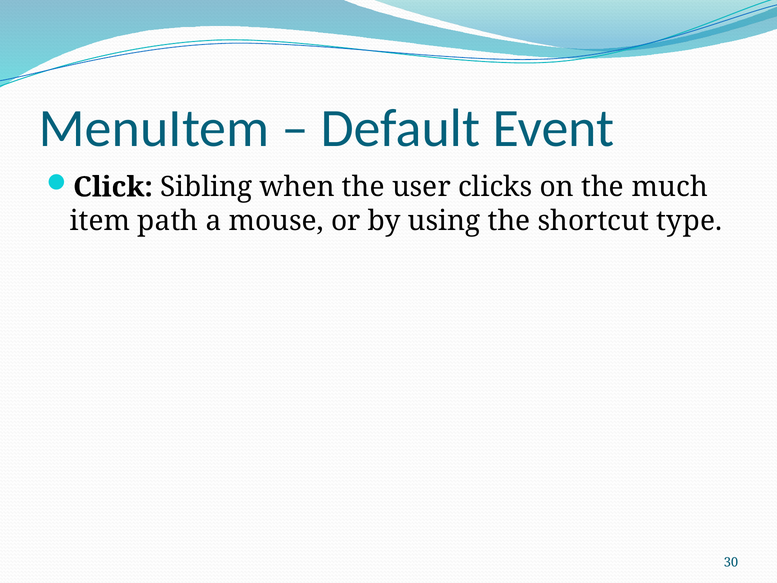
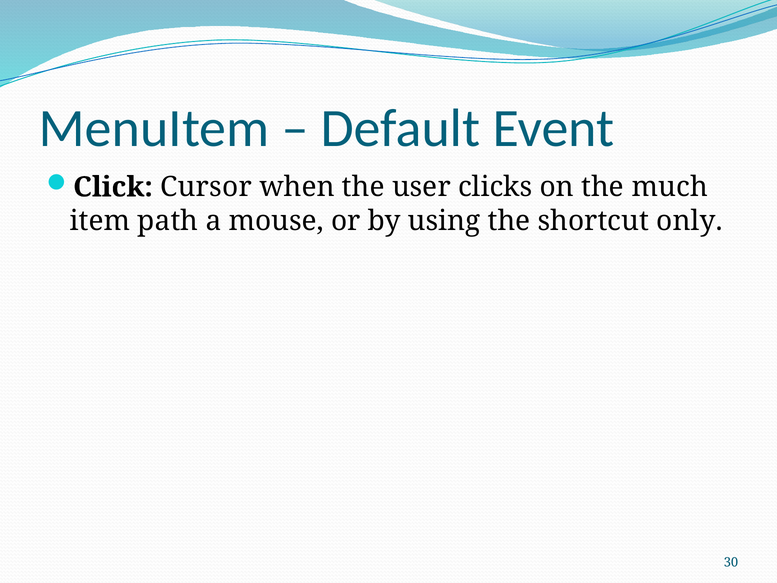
Sibling: Sibling -> Cursor (206, 187)
type: type -> only (689, 221)
